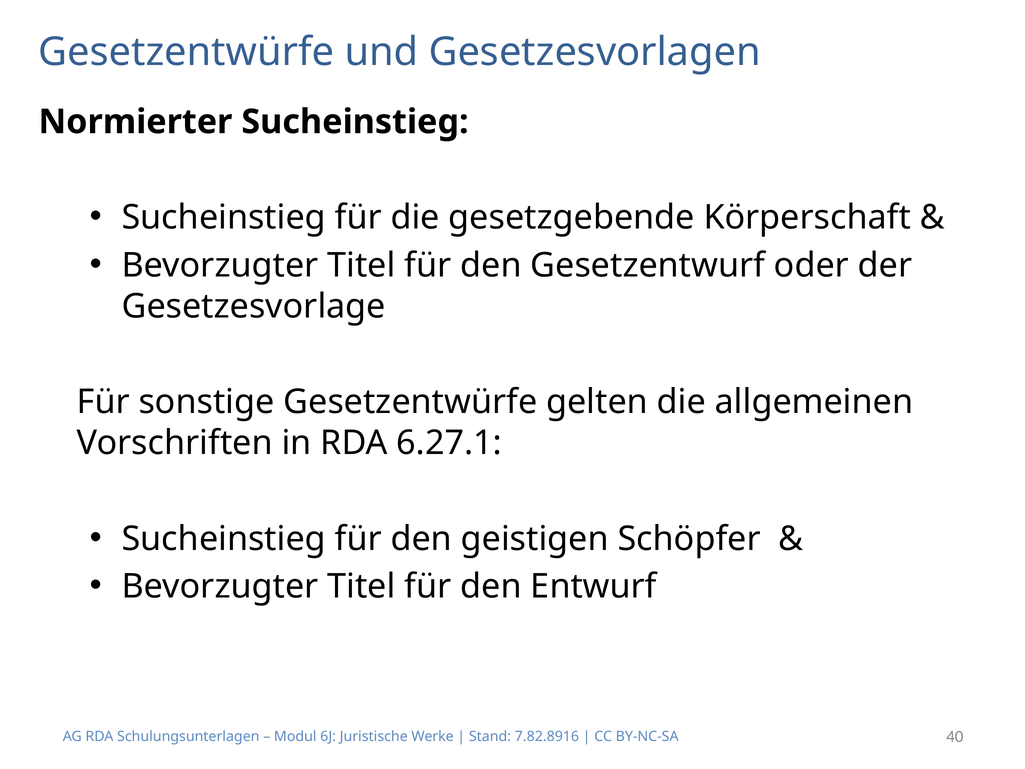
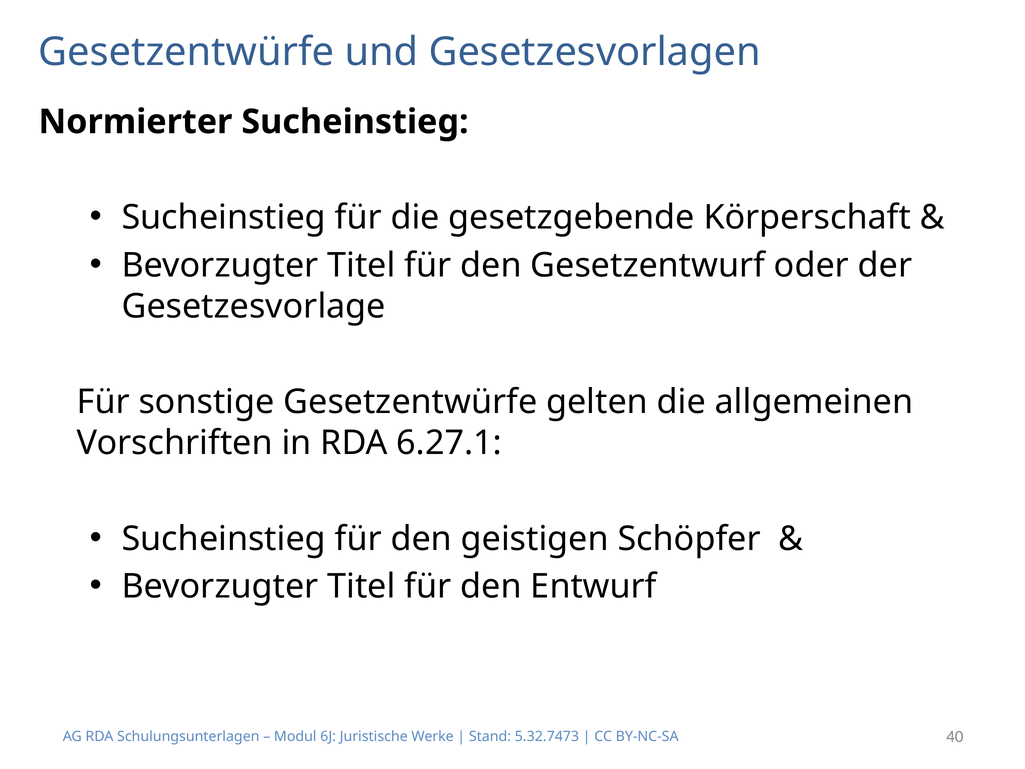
7.82.8916: 7.82.8916 -> 5.32.7473 (547, 736)
